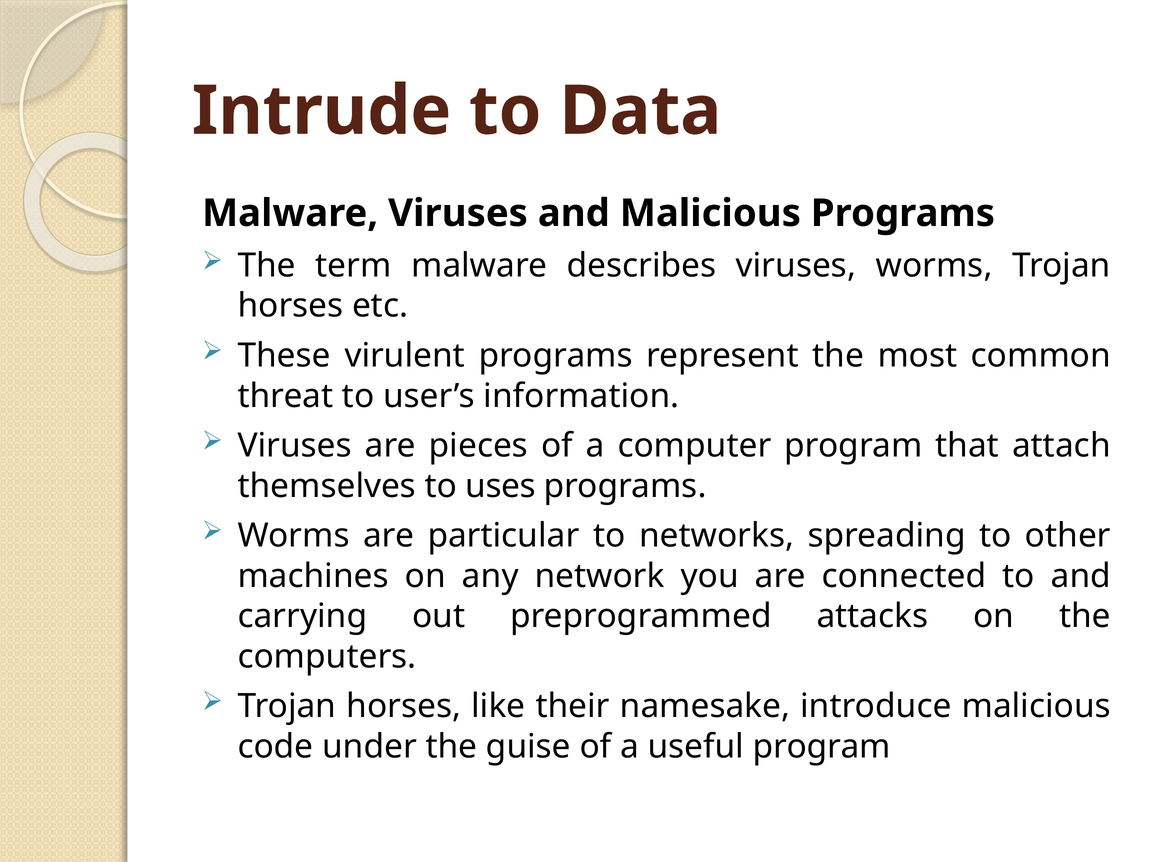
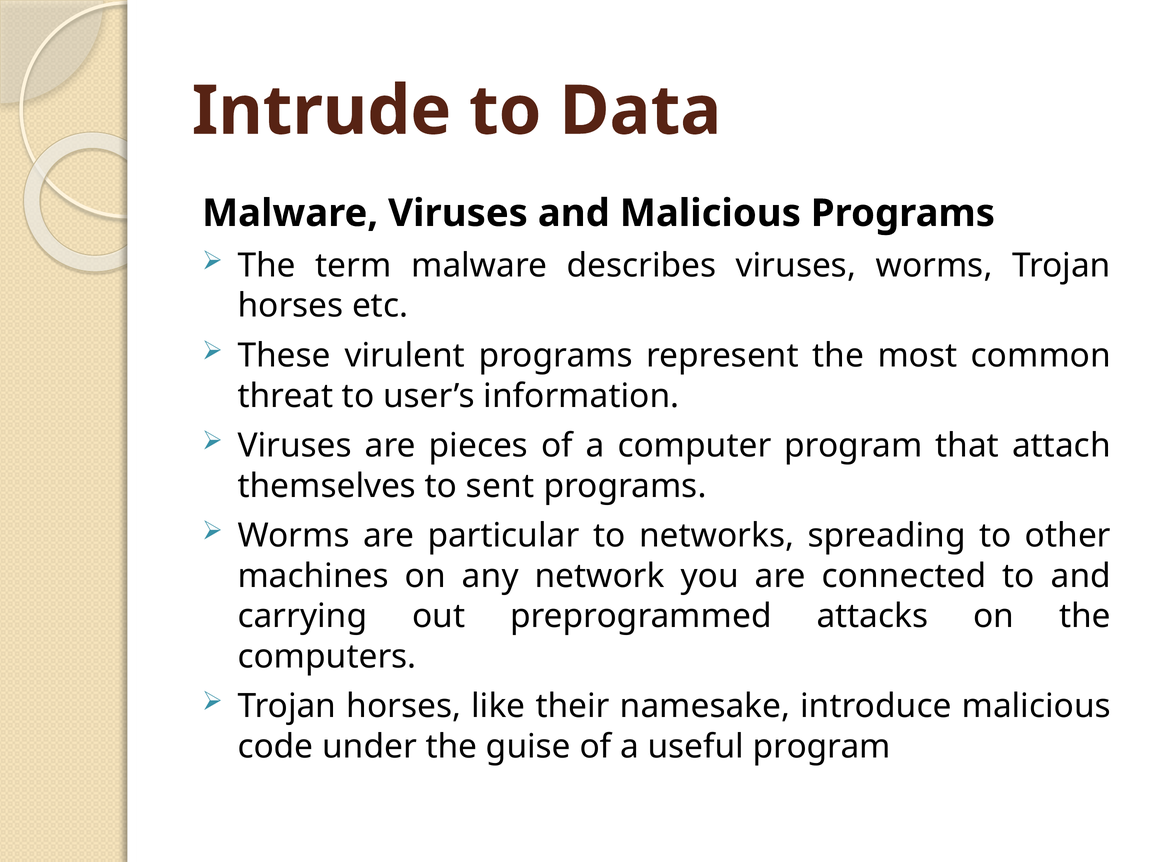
uses: uses -> sent (500, 486)
